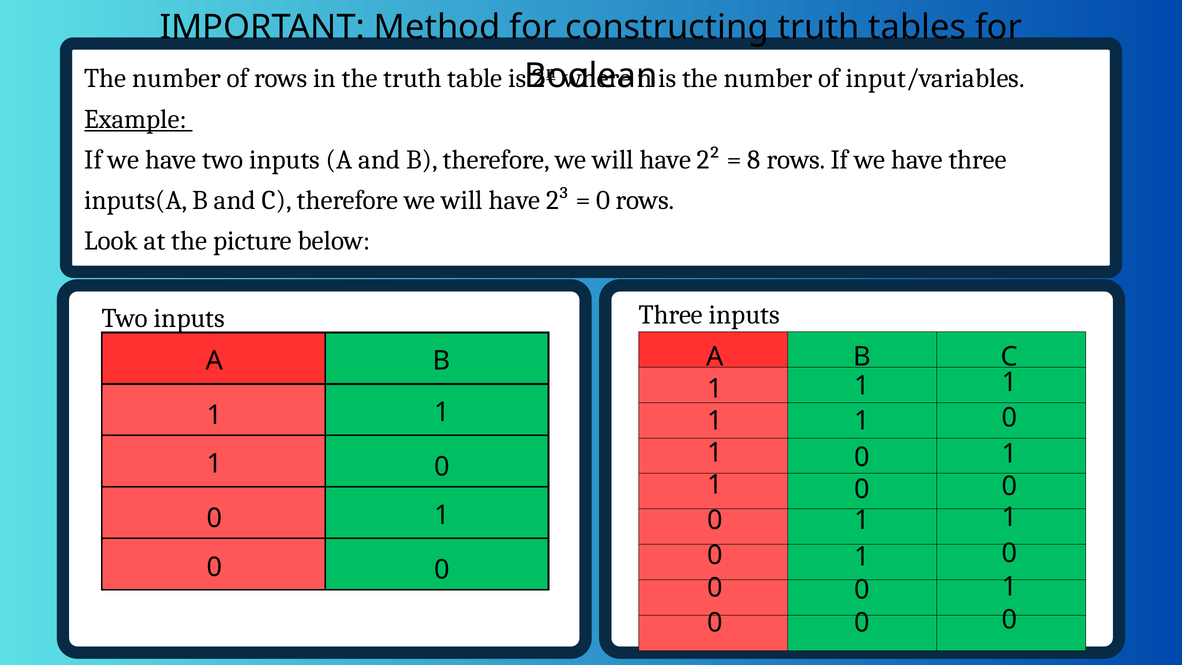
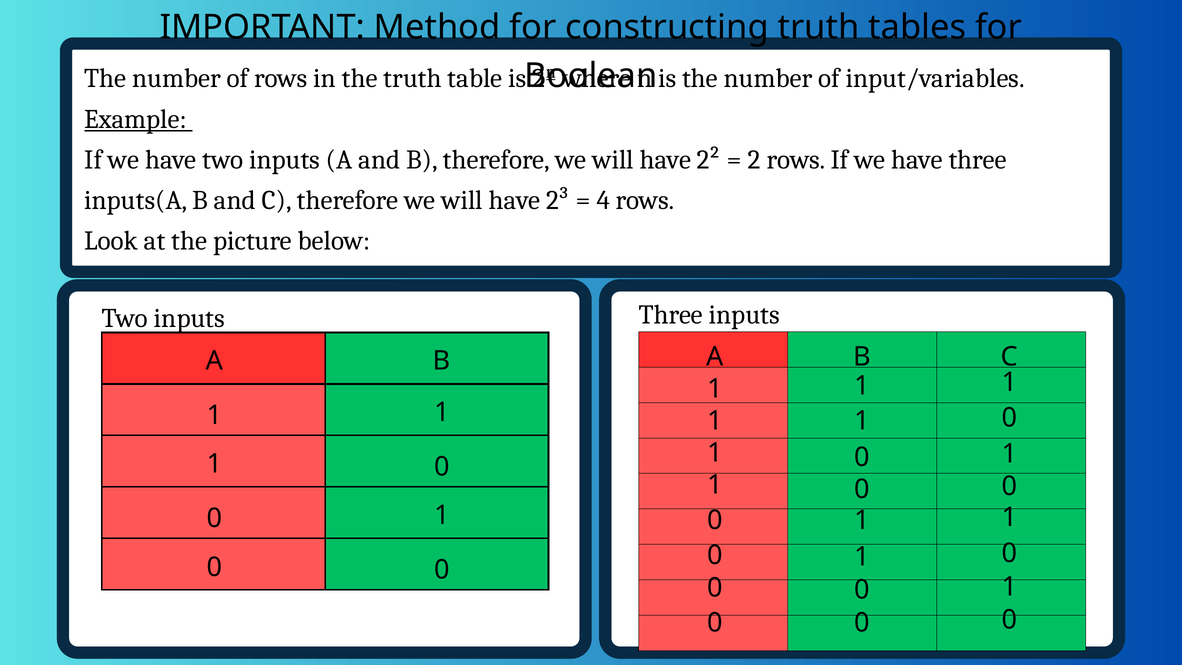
8: 8 -> 2 (754, 160)
0: 0 -> 4 (603, 200)
